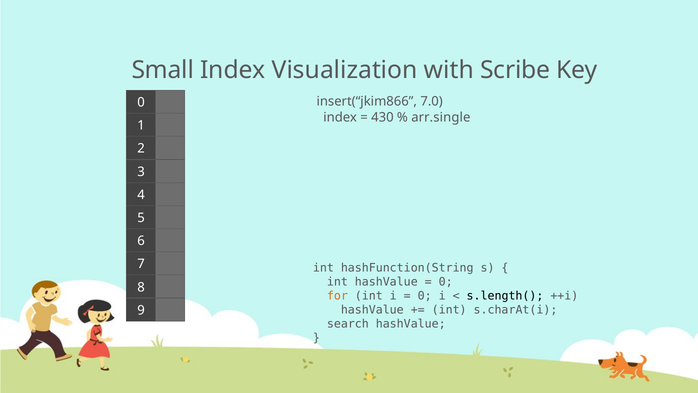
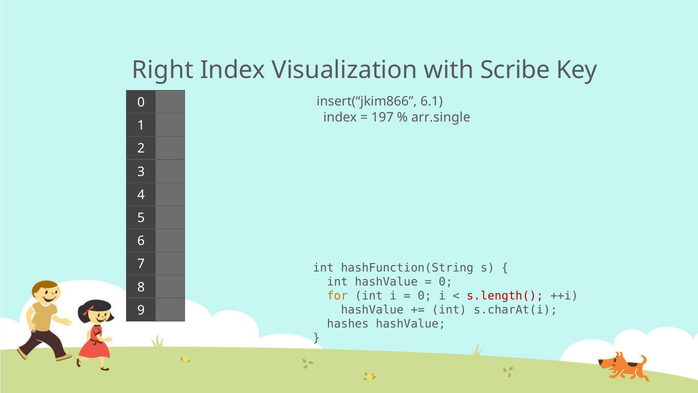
Small: Small -> Right (163, 70)
7.0: 7.0 -> 6.1 (432, 101)
430: 430 -> 197 (382, 117)
s.length( colour: black -> red (505, 296)
search: search -> hashes (348, 324)
